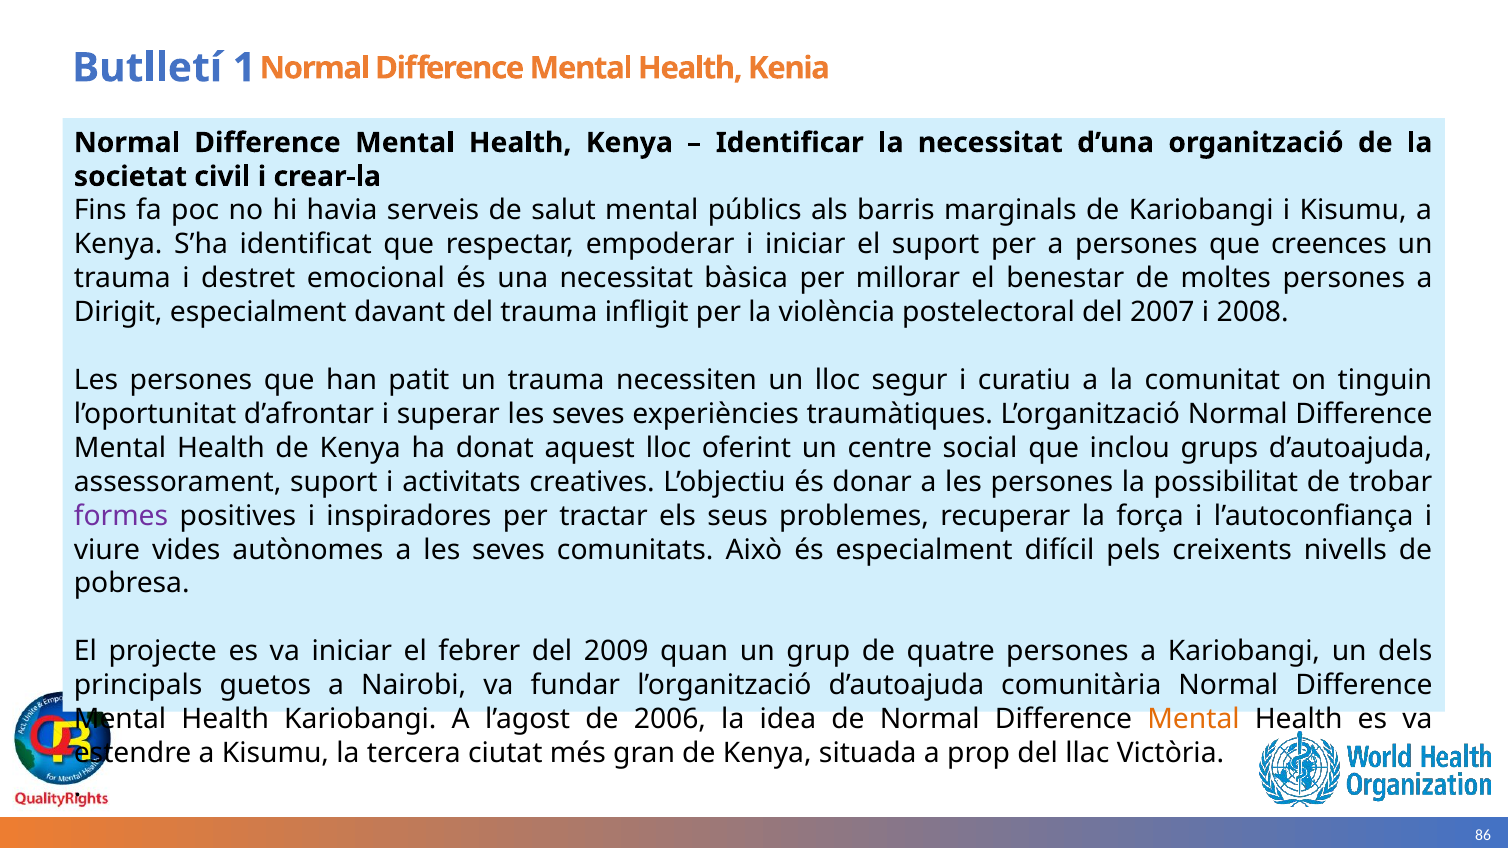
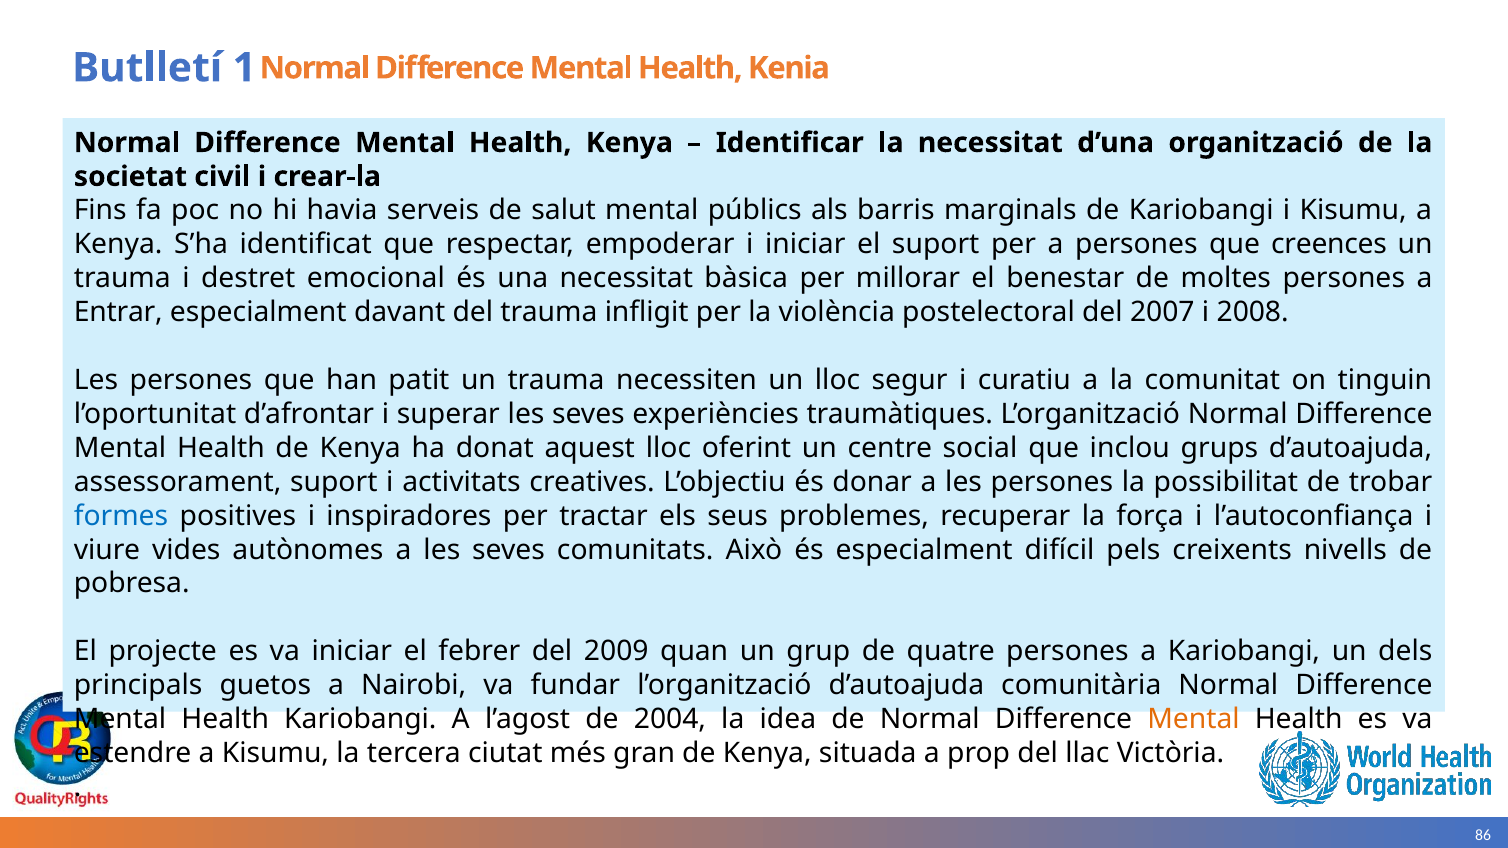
Dirigit: Dirigit -> Entrar (118, 312)
formes colour: purple -> blue (121, 516)
2006: 2006 -> 2004 (670, 720)
